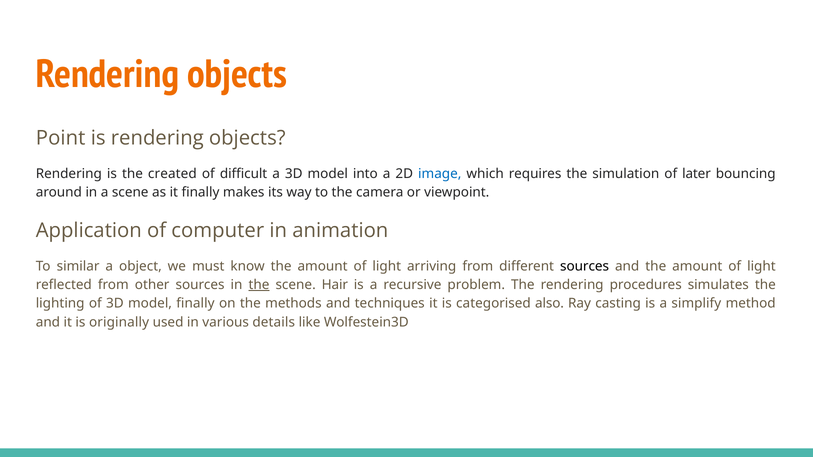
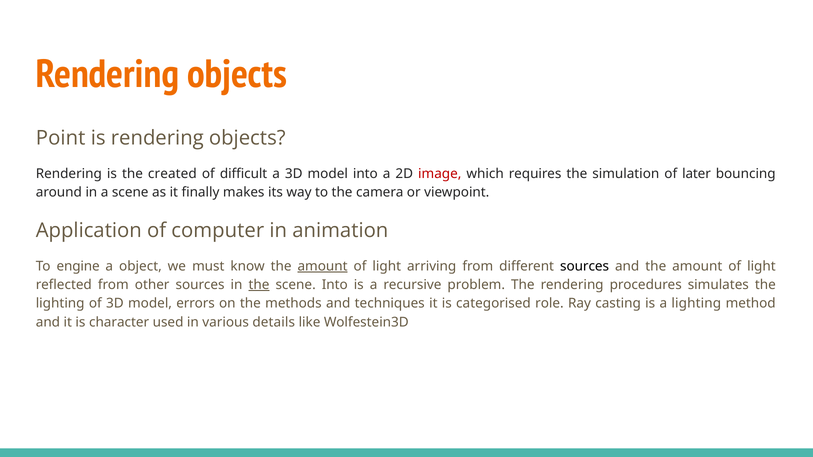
image colour: blue -> red (440, 174)
similar: similar -> engine (78, 266)
amount underline: none -> present (323, 266)
scene Hair: Hair -> Into (335, 285)
model finally: finally -> errors (196, 304)
also: also -> role (549, 304)
a simplify: simplify -> lighting (696, 304)
originally: originally -> character (119, 322)
